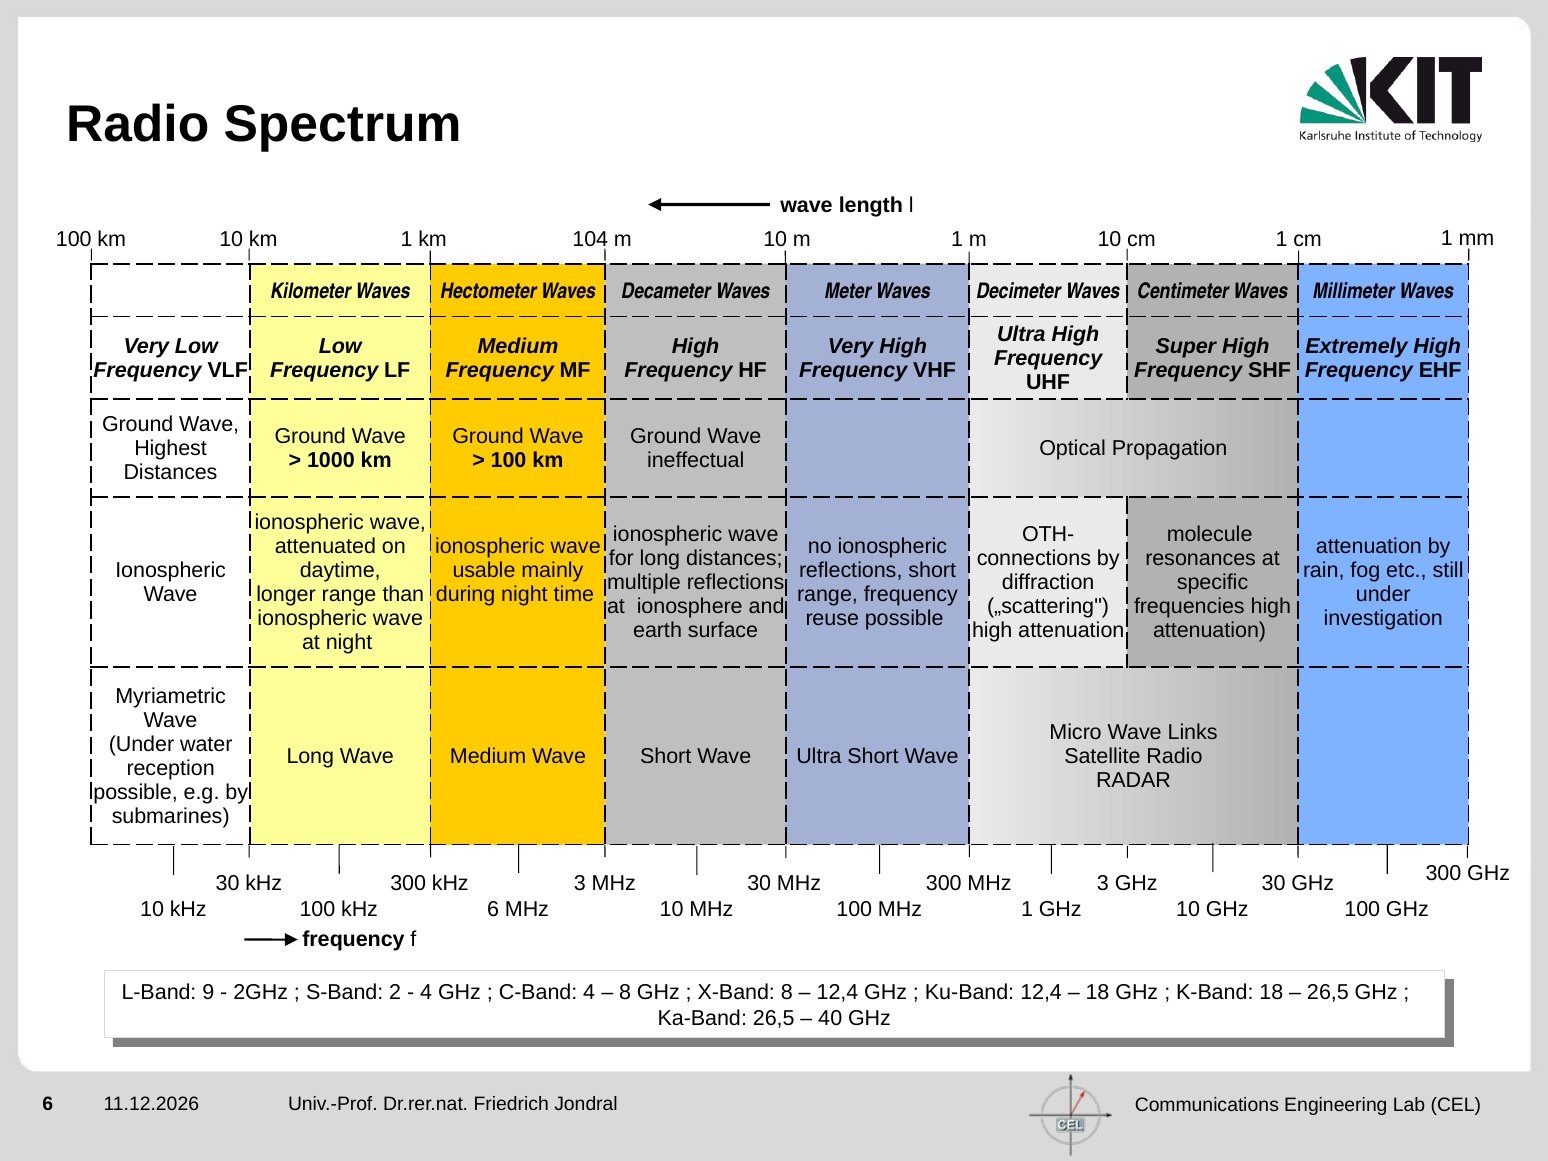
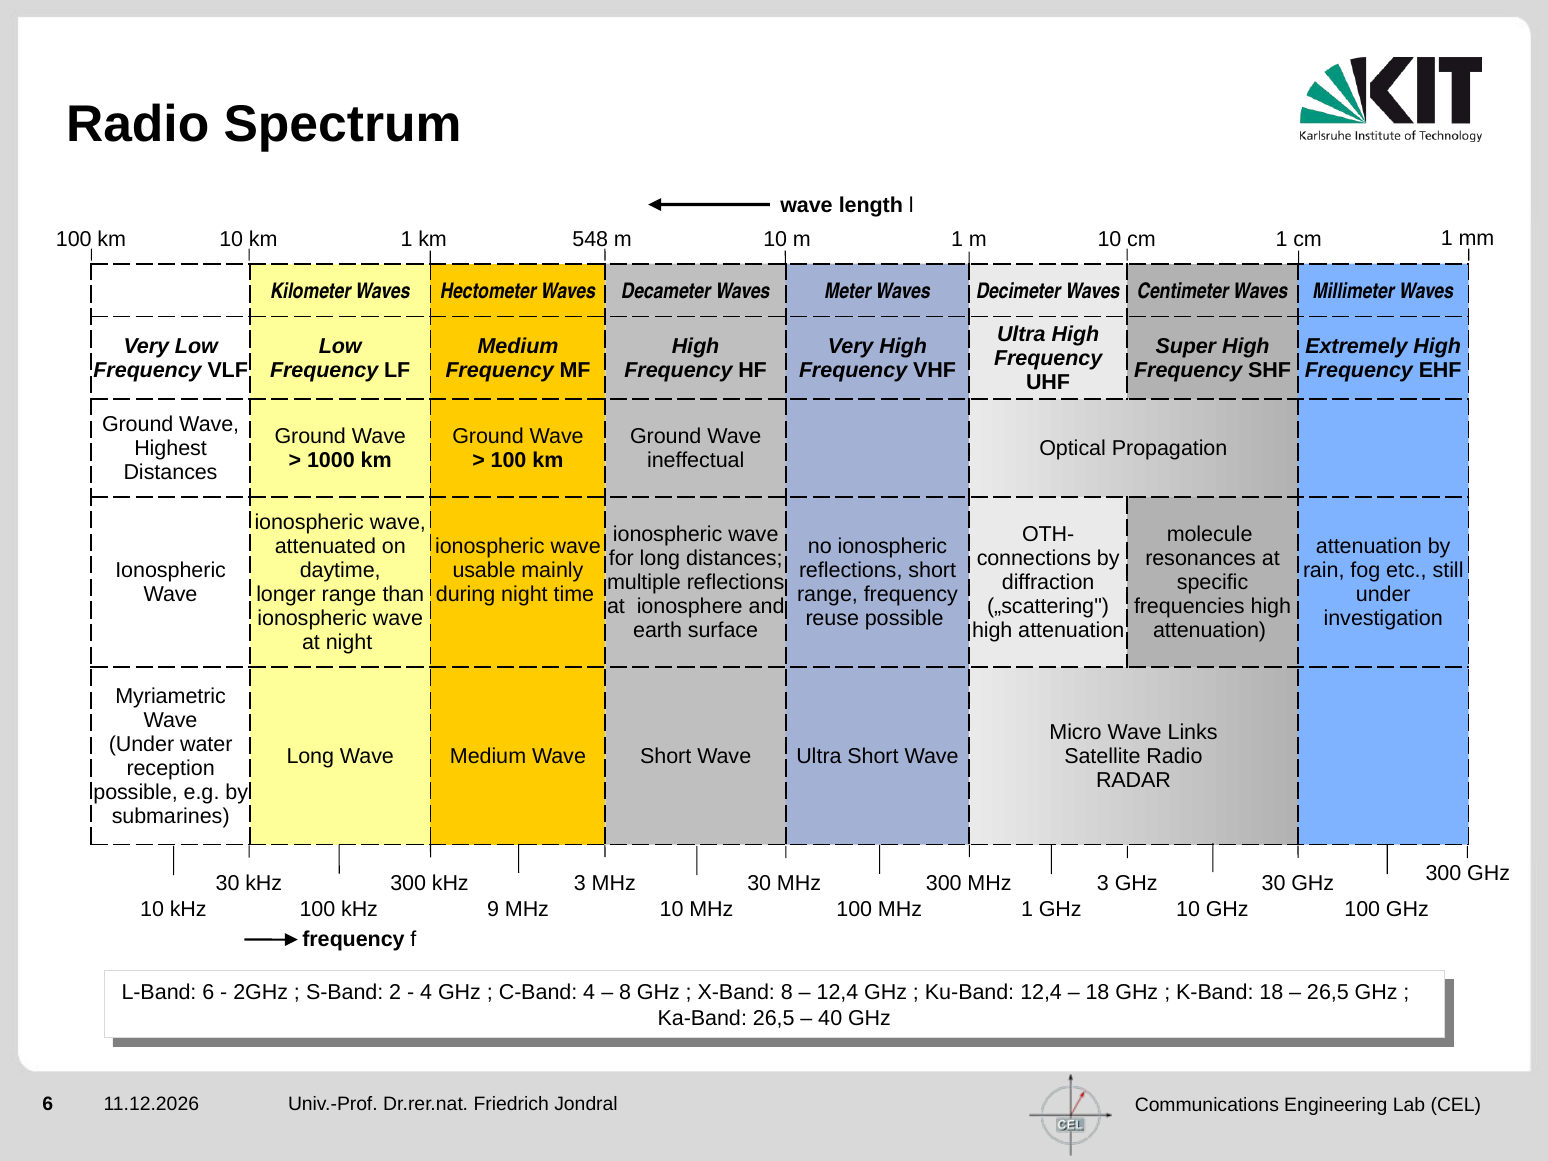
104: 104 -> 548 (590, 239)
kHz 6: 6 -> 9 (493, 909)
9: 9 -> 6 (208, 993)
